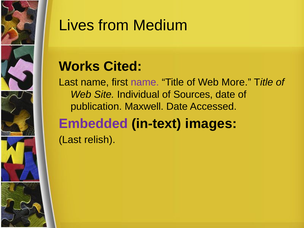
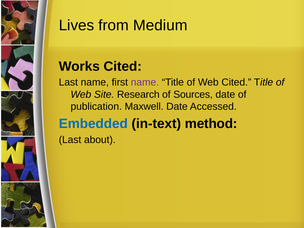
Web More: More -> Cited (236, 82)
Individual: Individual -> Research (138, 94)
Embedded colour: purple -> blue (93, 124)
images: images -> method (211, 124)
relish: relish -> about (100, 140)
